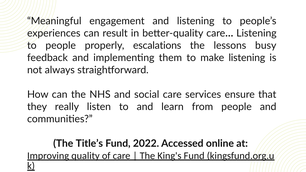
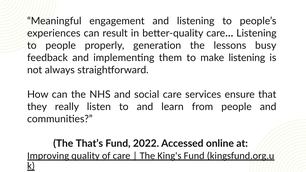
escalations: escalations -> generation (157, 46)
Title’s: Title’s -> That’s (89, 144)
